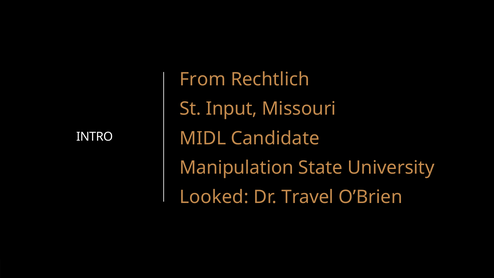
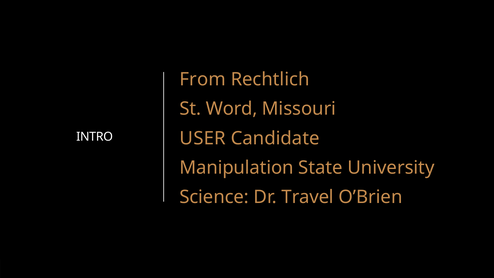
Input: Input -> Word (232, 109)
MIDL: MIDL -> USER (203, 138)
Looked: Looked -> Science (214, 197)
